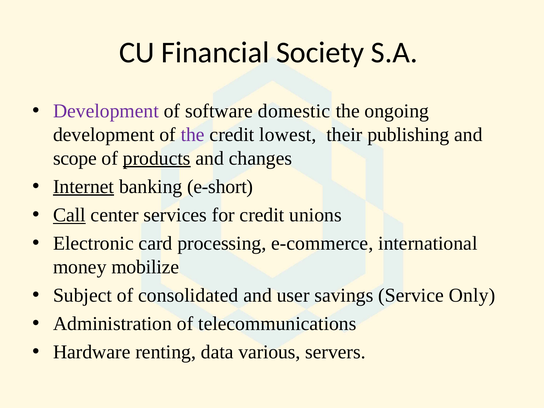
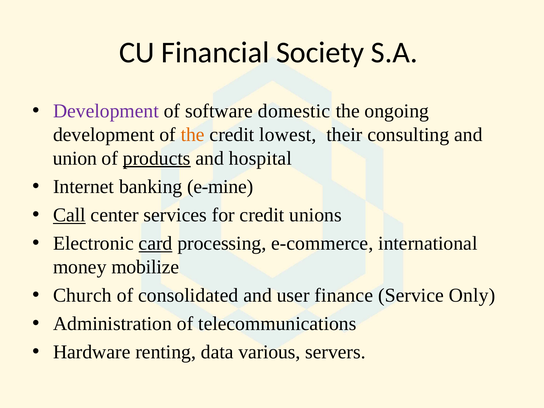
the colour: purple -> orange (193, 135)
publishing: publishing -> consulting (408, 135)
scope: scope -> union (75, 158)
changes: changes -> hospital (260, 158)
Internet underline: present -> none (84, 187)
e-short: e-short -> e-mine (220, 187)
card underline: none -> present (156, 243)
Subject: Subject -> Church (82, 295)
savings: savings -> finance (344, 295)
